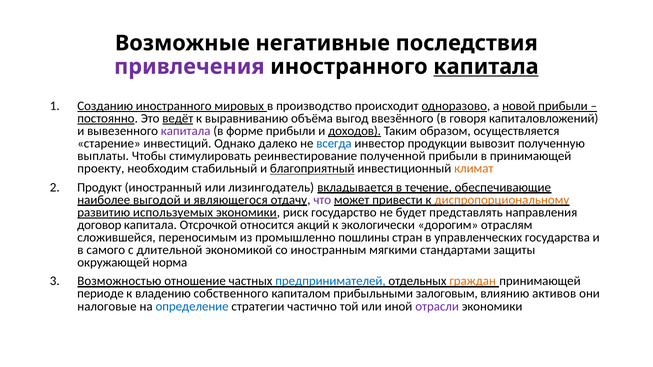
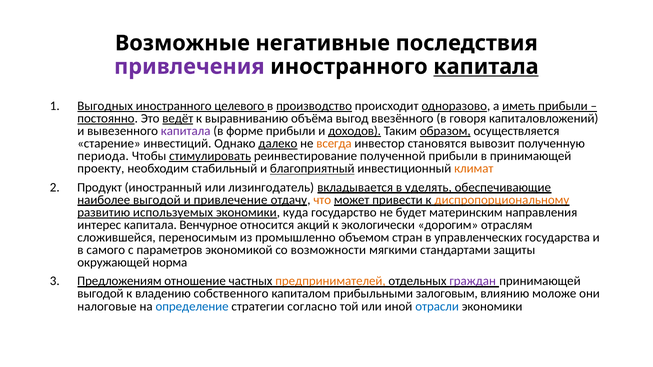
Созданию: Созданию -> Выгодных (105, 106)
мировых: мировых -> целевого (239, 106)
производство underline: none -> present (314, 106)
новой: новой -> иметь (519, 106)
образом underline: none -> present (445, 131)
далеко underline: none -> present (278, 144)
всегда colour: blue -> orange (334, 144)
продукции: продукции -> становятся (437, 144)
выплаты: выплаты -> периода (103, 156)
стимулировать underline: none -> present (210, 156)
течение: течение -> уделять (428, 187)
являющегося: являющегося -> привлечение (231, 200)
что colour: purple -> orange (322, 200)
риск: риск -> куда (296, 213)
представлять: представлять -> материнским (466, 213)
договор: договор -> интерес (99, 225)
Отсрочкой: Отсрочкой -> Венчурное (208, 225)
пошлины: пошлины -> объемом (364, 238)
длительной: длительной -> параметров (169, 250)
иностранным: иностранным -> возможности (328, 250)
Возможностью: Возможностью -> Предложениям (119, 281)
предпринимателей colour: blue -> orange (330, 281)
граждан colour: orange -> purple (473, 281)
периоде: периоде -> выгодой (100, 294)
активов: активов -> моложе (554, 294)
частично: частично -> согласно (312, 307)
отрасли colour: purple -> blue (437, 307)
